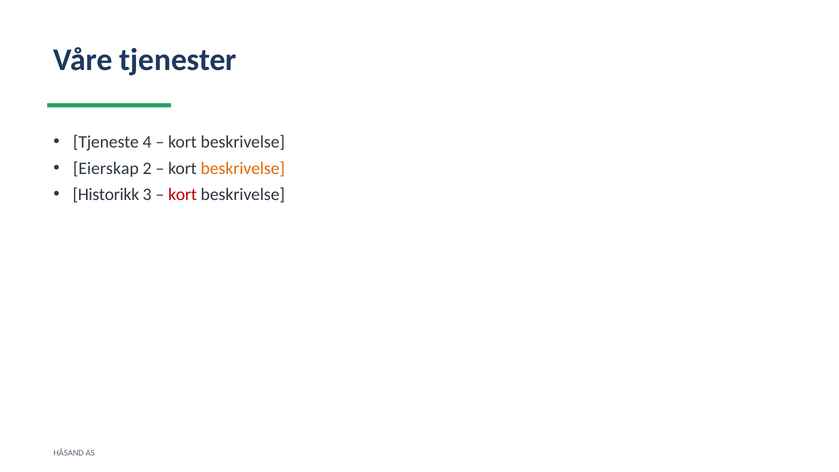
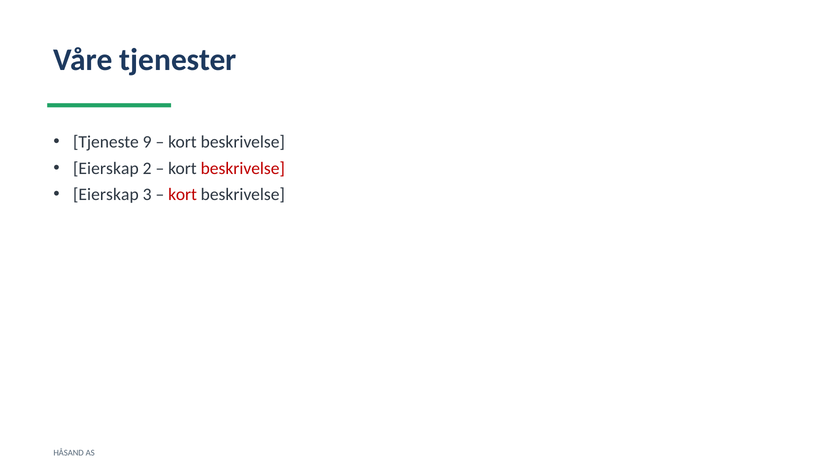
4: 4 -> 9 (147, 142)
beskrivelse colour: orange -> red (243, 168)
Historikk: Historikk -> Eierskap (106, 195)
